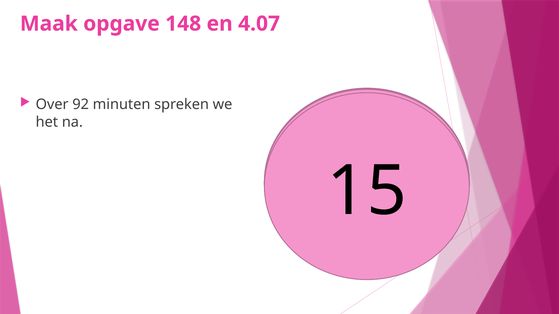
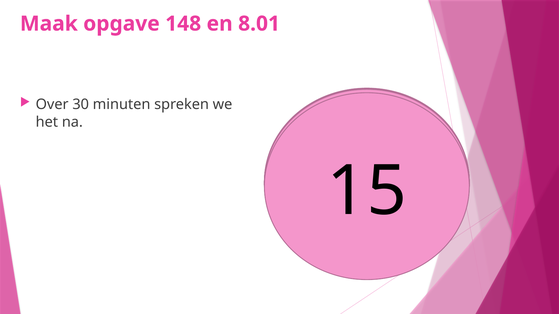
4.07: 4.07 -> 8.01 (259, 24)
92: 92 -> 30 (81, 105)
